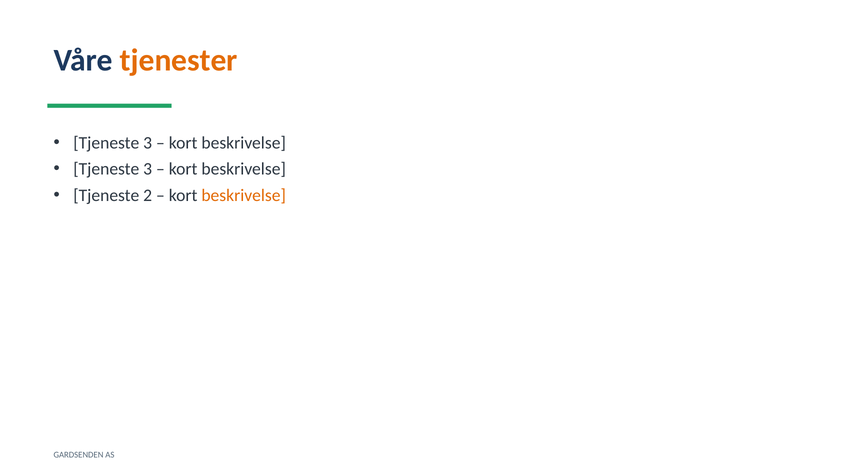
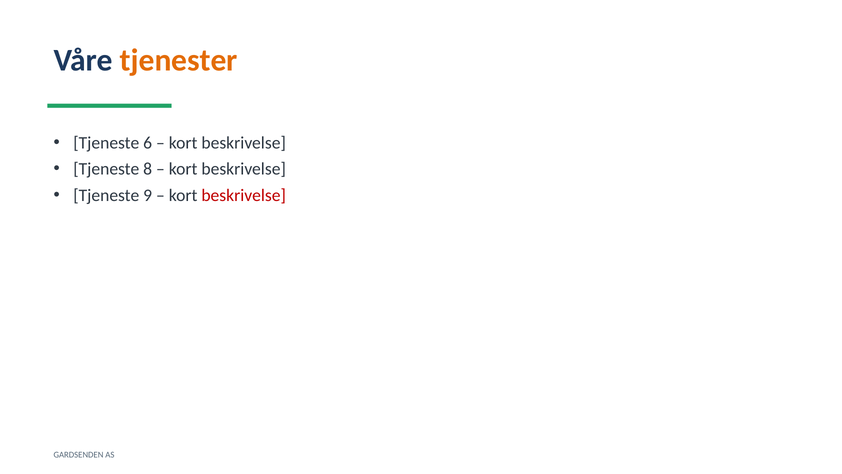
3: 3 -> 6 (148, 143)
3: 3 -> 8 (148, 169)
2: 2 -> 9 (148, 195)
beskrivelse colour: orange -> red (244, 195)
